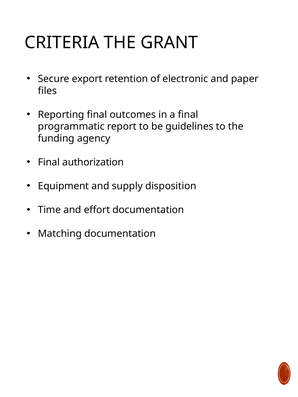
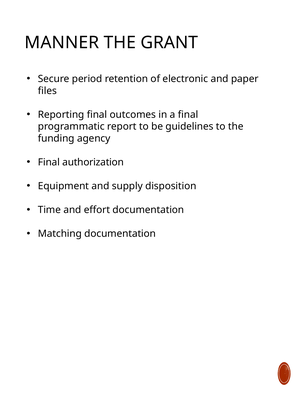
CRITERIA: CRITERIA -> MANNER (62, 43)
export: export -> period (87, 79)
